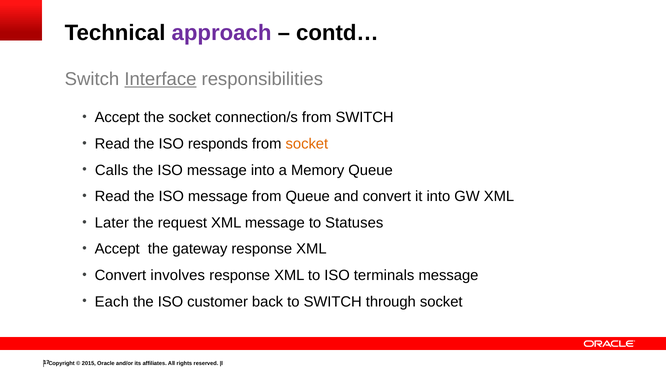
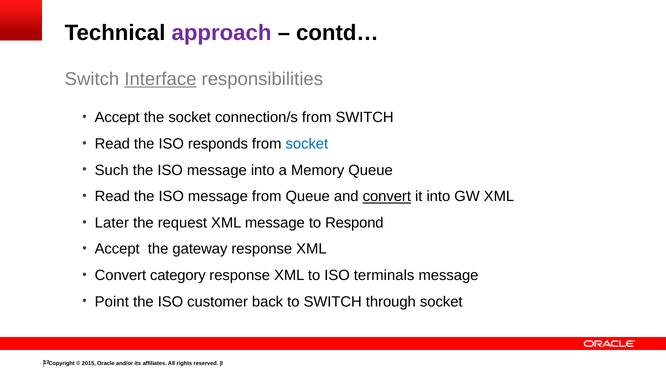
socket colour: orange -> blue (307, 144)
Calls: Calls -> Such (112, 170)
convert underline: none -> present (387, 196)
Statuses: Statuses -> Respond (354, 223)
involves: involves -> category (178, 275)
Each: Each -> Point (112, 301)
